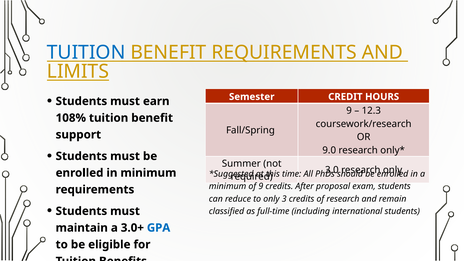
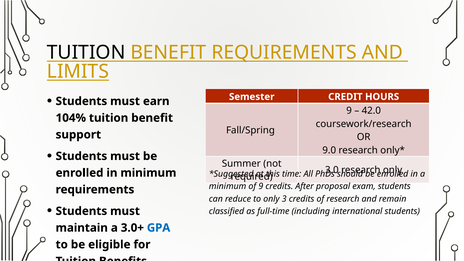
TUITION colour: blue -> black (86, 52)
12.3: 12.3 -> 42.0 (371, 111)
108%: 108% -> 104% (71, 118)
